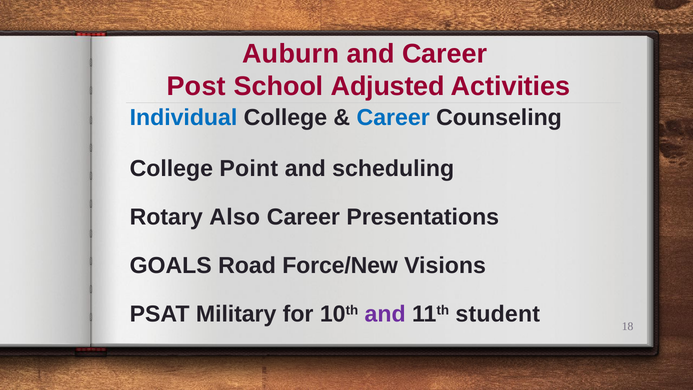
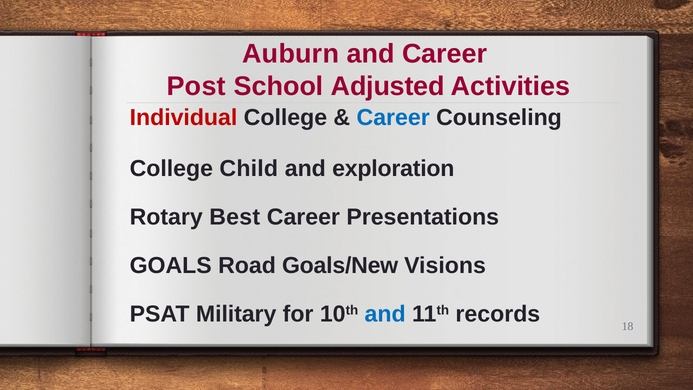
Individual colour: blue -> red (184, 118)
Point: Point -> Child (249, 169)
scheduling: scheduling -> exploration (393, 169)
Also: Also -> Best (235, 217)
Force/New: Force/New -> Goals/New (340, 266)
and colour: purple -> blue (385, 314)
student: student -> records (498, 314)
